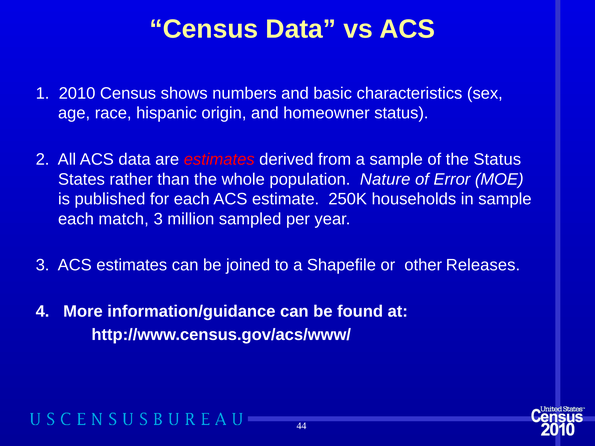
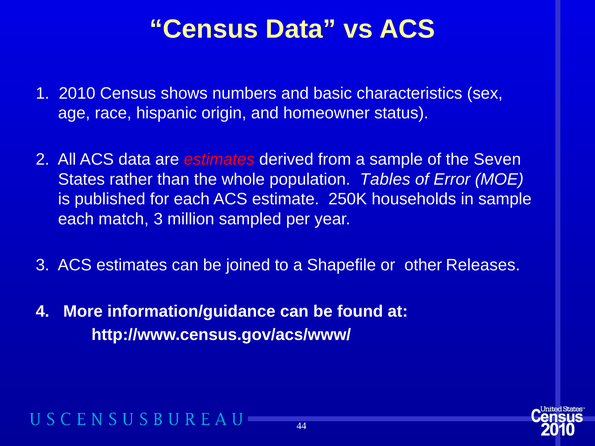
the Status: Status -> Seven (497, 160)
Nature: Nature -> Tables (385, 179)
